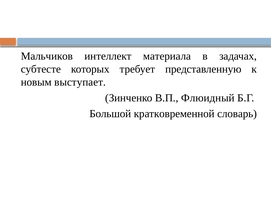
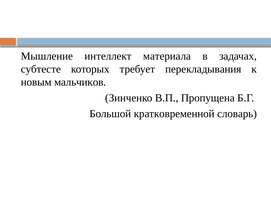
Мальчиков: Мальчиков -> Мышление (47, 56)
представленную: представленную -> перекладывания (203, 69)
выступает: выступает -> мальчиков (80, 82)
Флюидный: Флюидный -> Пропущена (208, 98)
